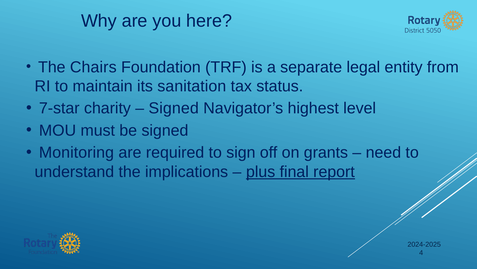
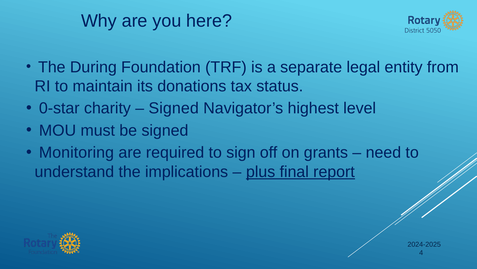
Chairs: Chairs -> During (93, 67)
sanitation: sanitation -> donations (192, 86)
7-star: 7-star -> 0-star (59, 108)
